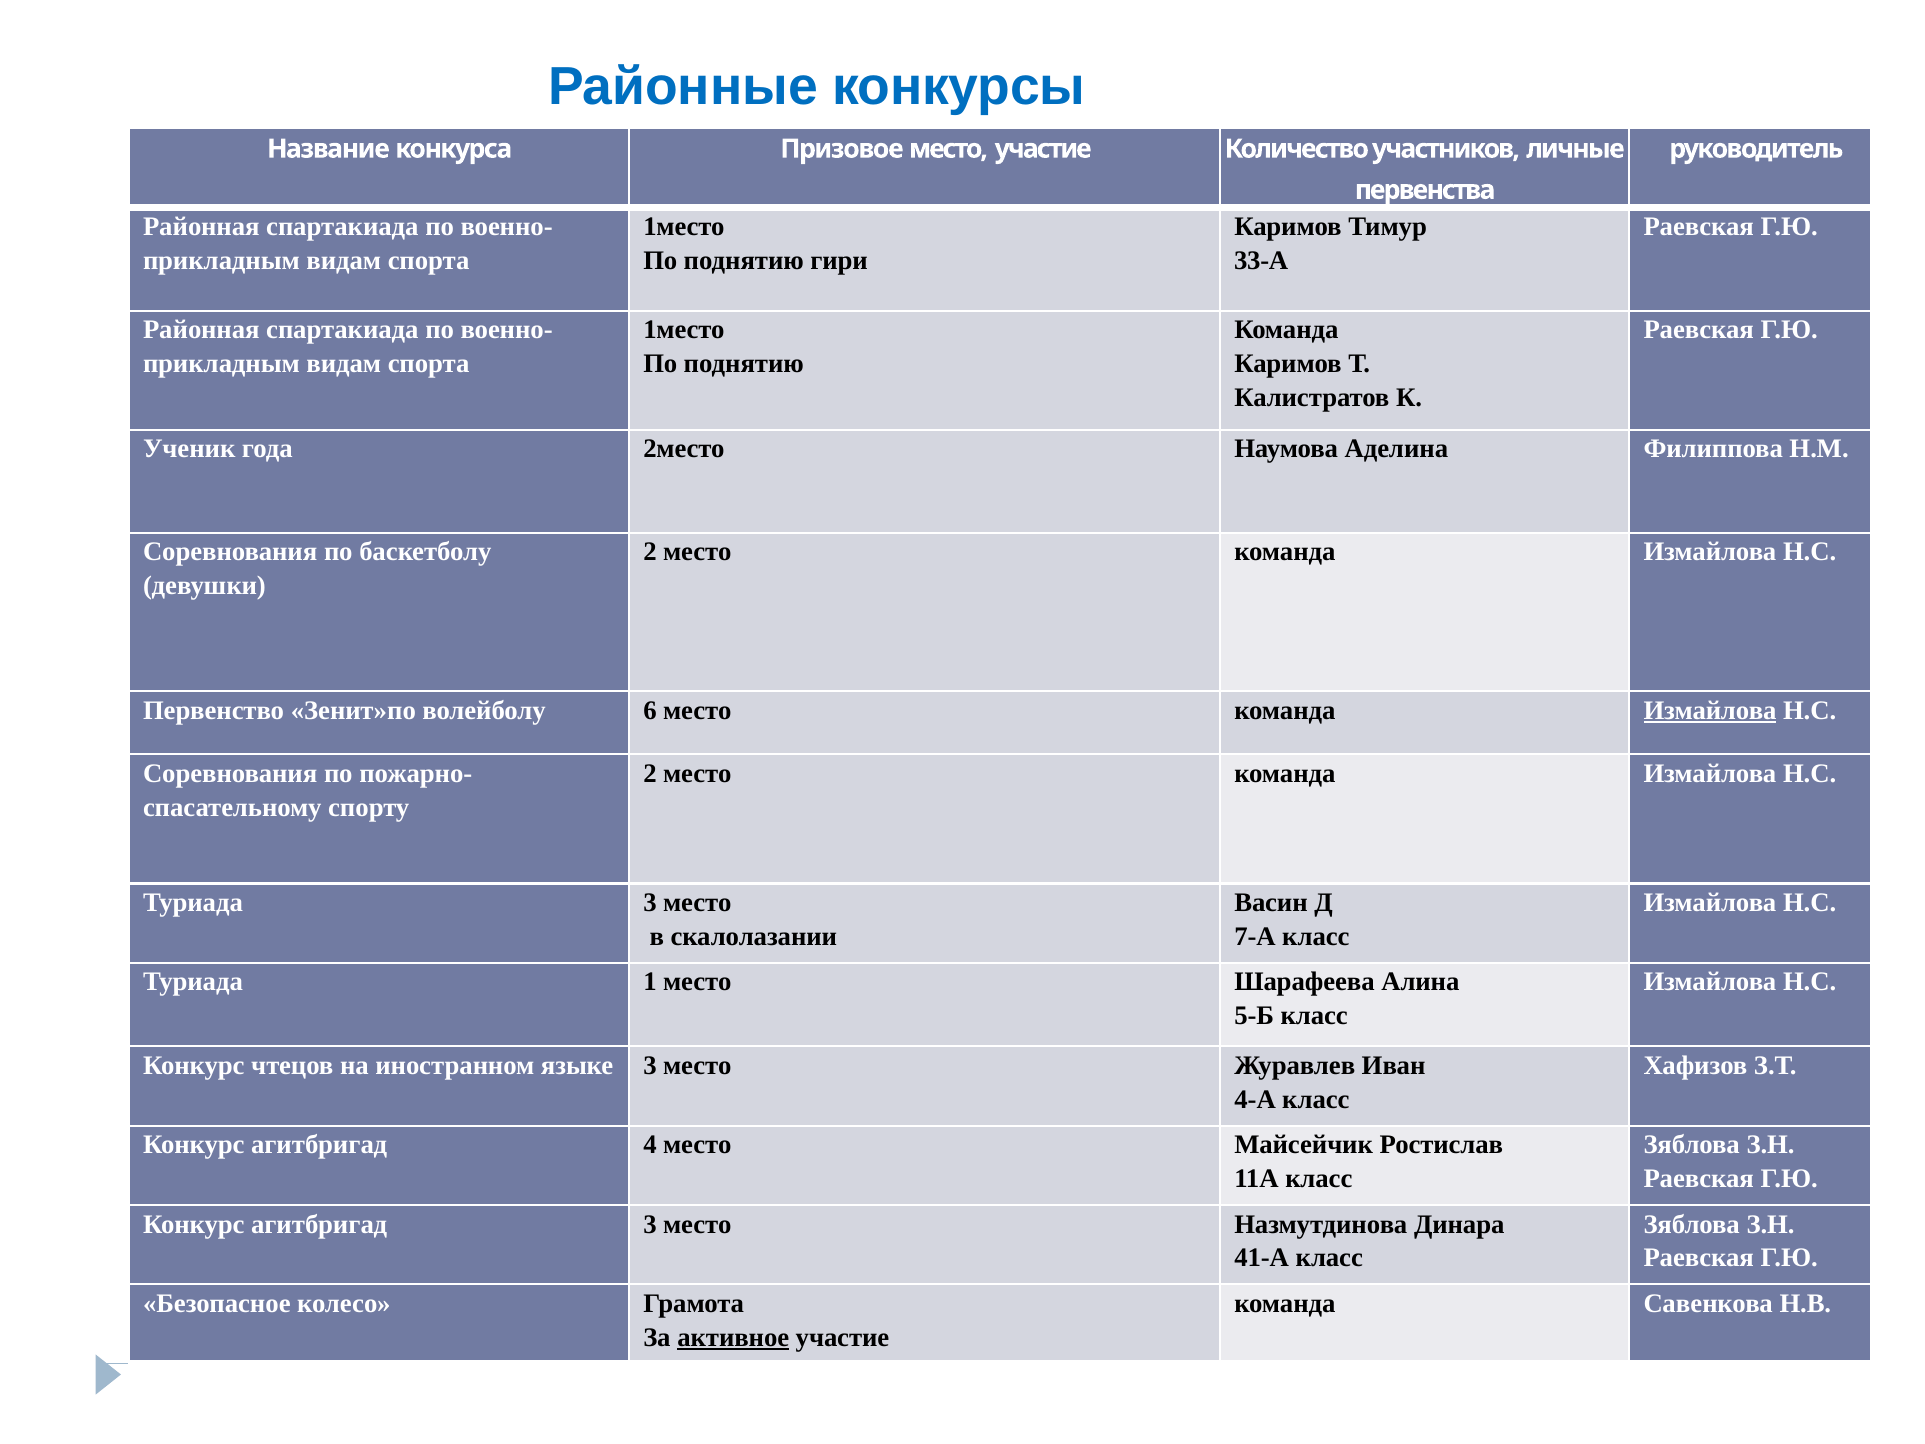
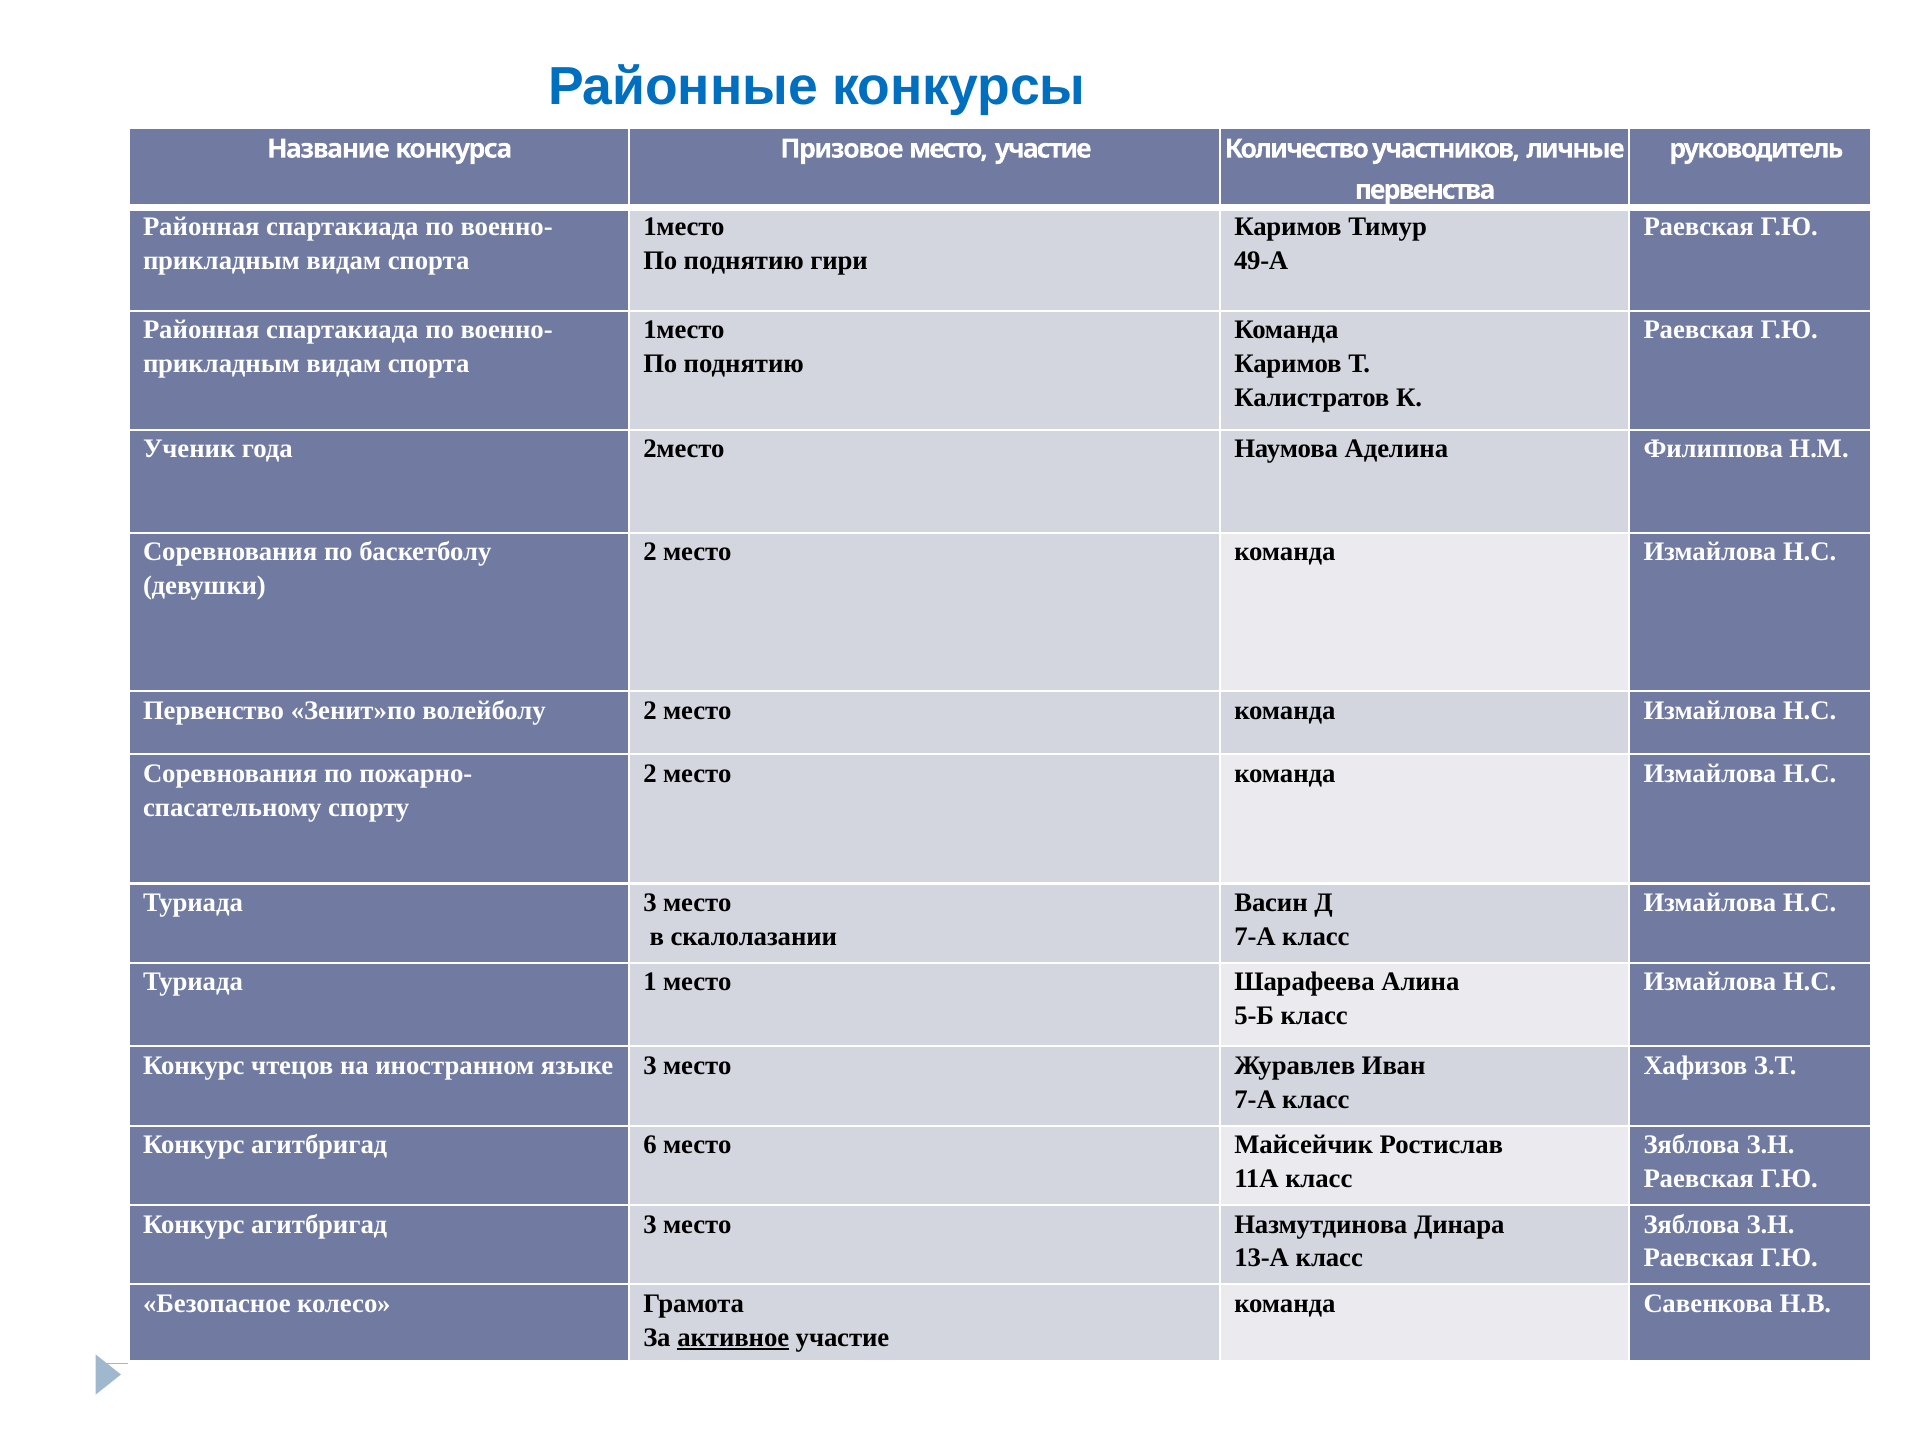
33-А: 33-А -> 49-А (1261, 261)
волейболу 6: 6 -> 2 (650, 710)
Измайлова underline: present -> none (1710, 710)
4-А: 4-А -> 7-А (1255, 1099)
4: 4 -> 6 (650, 1145)
41-А: 41-А -> 13-А (1262, 1258)
